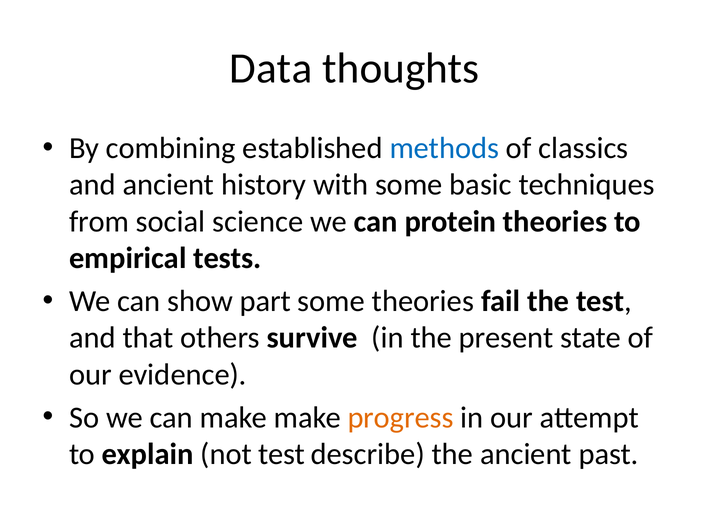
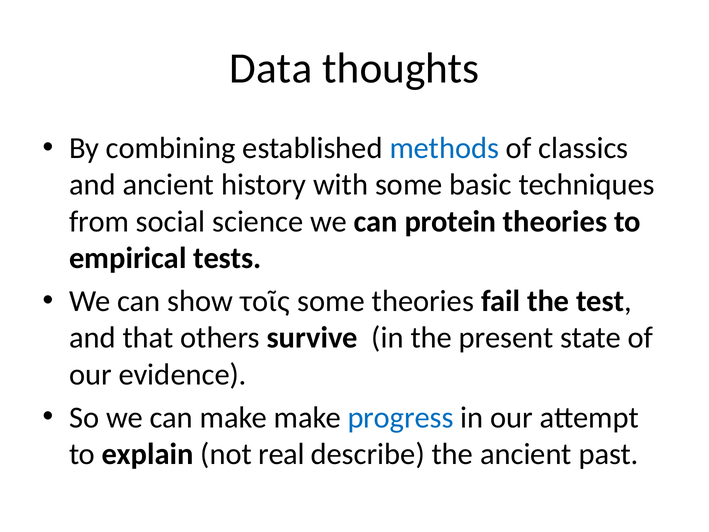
part: part -> τοῖς (265, 301)
progress colour: orange -> blue (401, 417)
not test: test -> real (282, 454)
